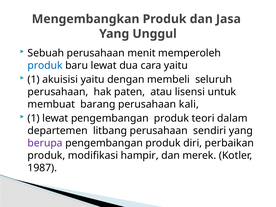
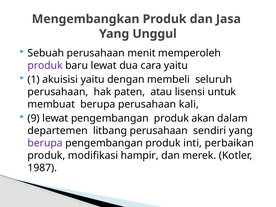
produk colour: blue -> purple (45, 65)
membuat barang: barang -> berupa (98, 104)
1: 1 -> 9 (34, 118)
teori: teori -> akan (203, 118)
diri: diri -> inti (193, 143)
